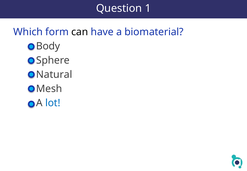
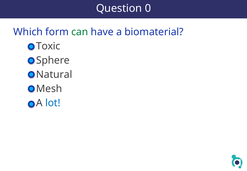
1: 1 -> 0 (148, 8)
can colour: black -> green (80, 32)
Body: Body -> Toxic (48, 46)
